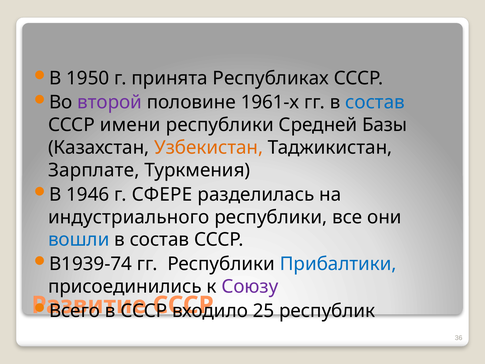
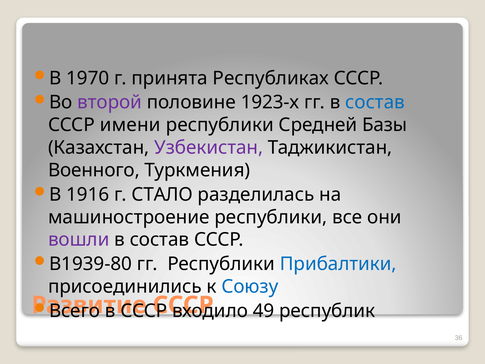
1950: 1950 -> 1970 (88, 78)
1961-х: 1961-х -> 1923-х (270, 102)
Узбекистан colour: orange -> purple (209, 148)
Зарплате: Зарплате -> Военного (94, 170)
1946: 1946 -> 1916 (88, 194)
СФЕРЕ: СФЕРЕ -> СТАЛО (162, 194)
индустриального: индустриального -> машиностроение (129, 217)
вошли colour: blue -> purple (79, 240)
В1939-74: В1939-74 -> В1939-80 (91, 264)
Союзу colour: purple -> blue (250, 286)
25: 25 -> 49 (264, 311)
